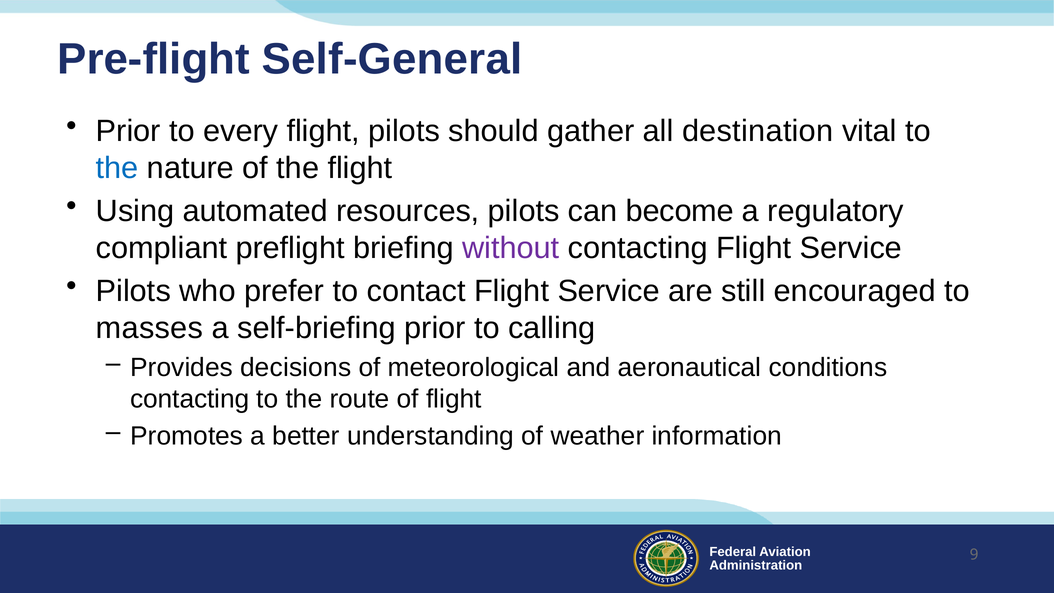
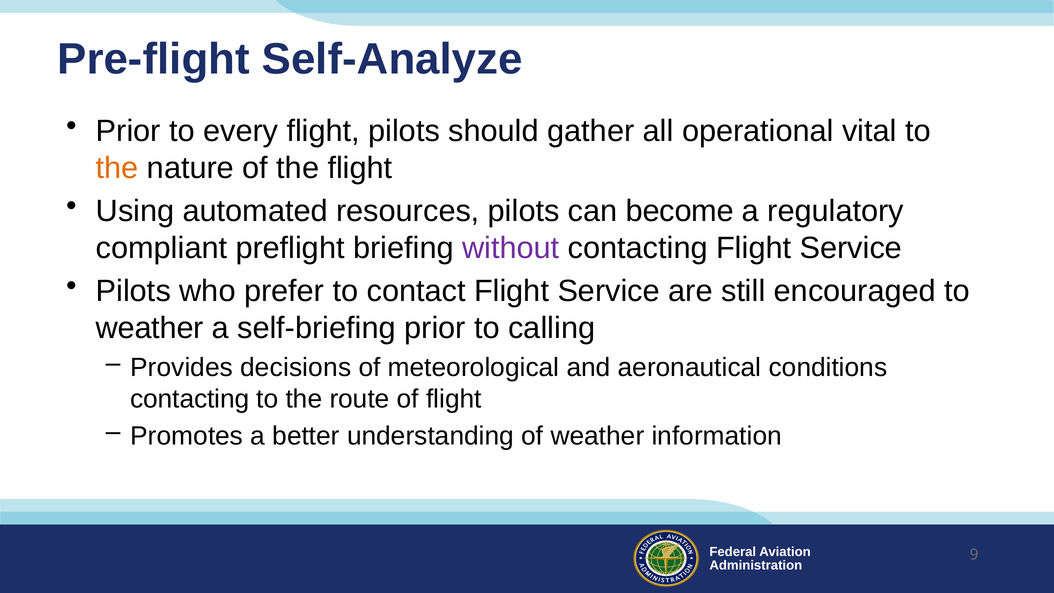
Self-General: Self-General -> Self-Analyze (392, 59)
destination: destination -> operational (758, 131)
the colour: blue -> orange (117, 168)
masses: masses -> weather (150, 328)
